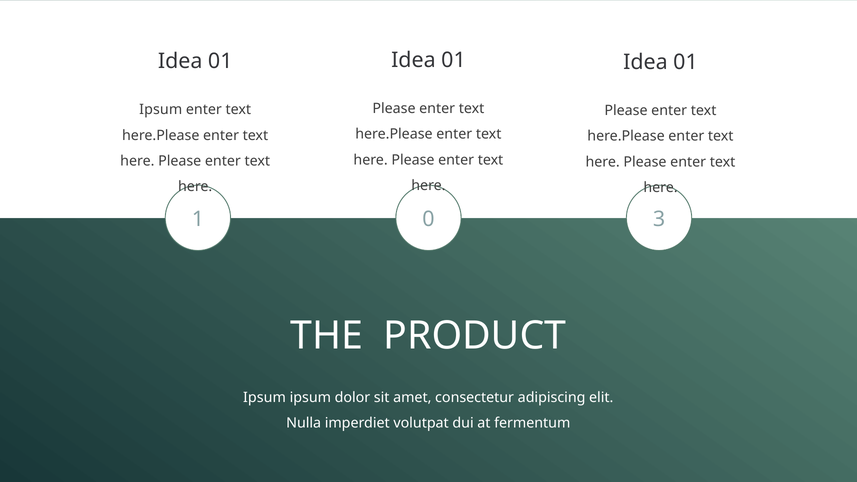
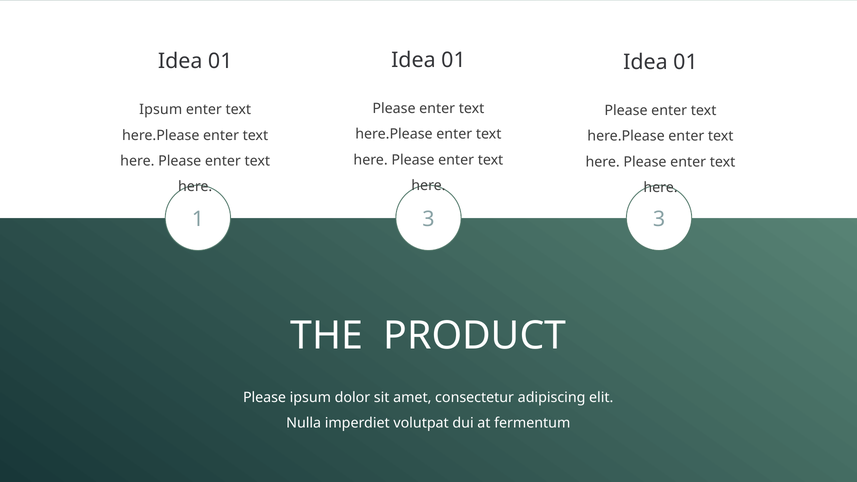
1 0: 0 -> 3 (428, 219)
Ipsum: Ipsum -> Please (265, 397)
